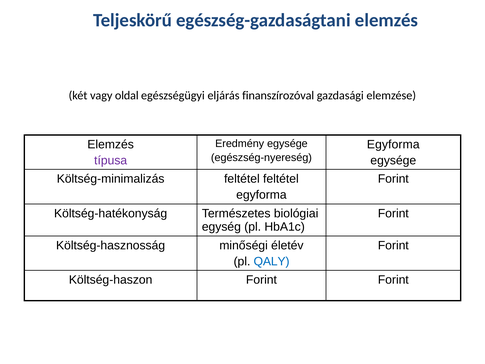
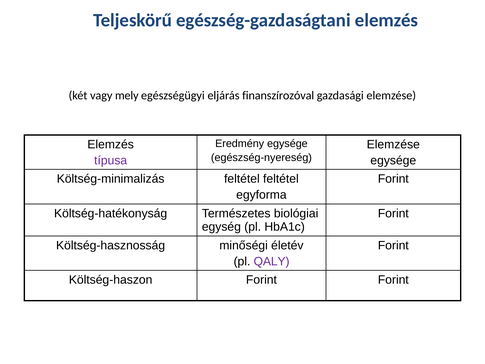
oldal: oldal -> mely (127, 95)
Egyforma: Egyforma -> Elemzése (393, 144)
QALY colour: blue -> purple (272, 261)
